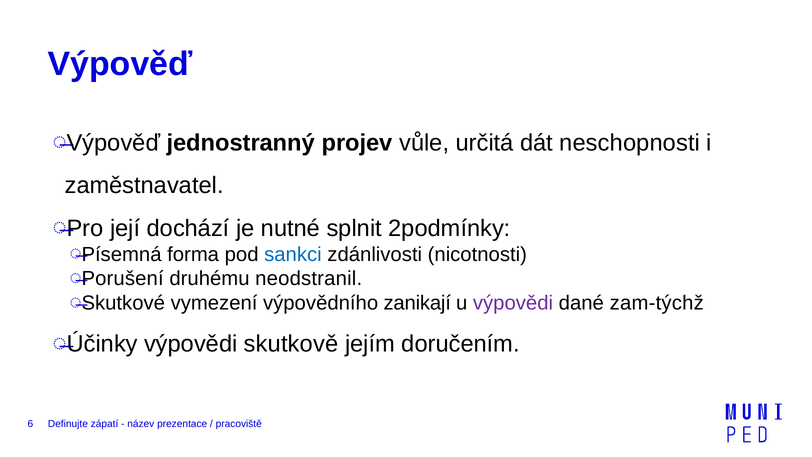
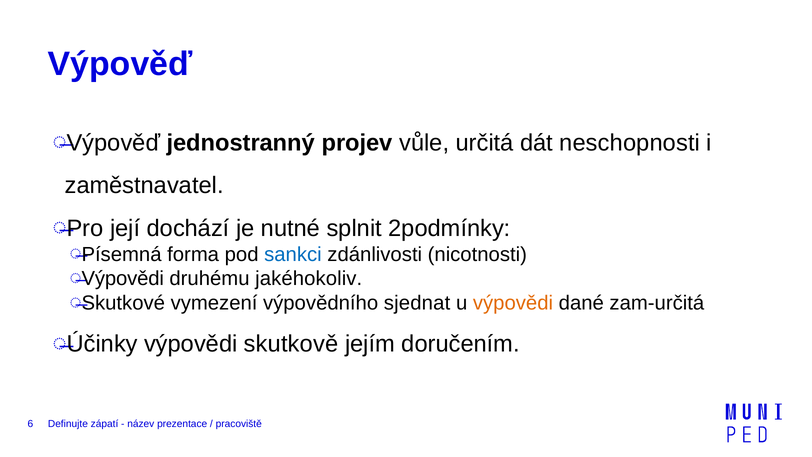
Porušení: Porušení -> Výpovědi (123, 279)
neodstranil: neodstranil -> jakéhokoliv (309, 279)
zanikají: zanikají -> sjednat (417, 303)
výpovědi colour: purple -> orange (513, 303)
zam-týchž: zam-týchž -> zam-určitá (657, 303)
